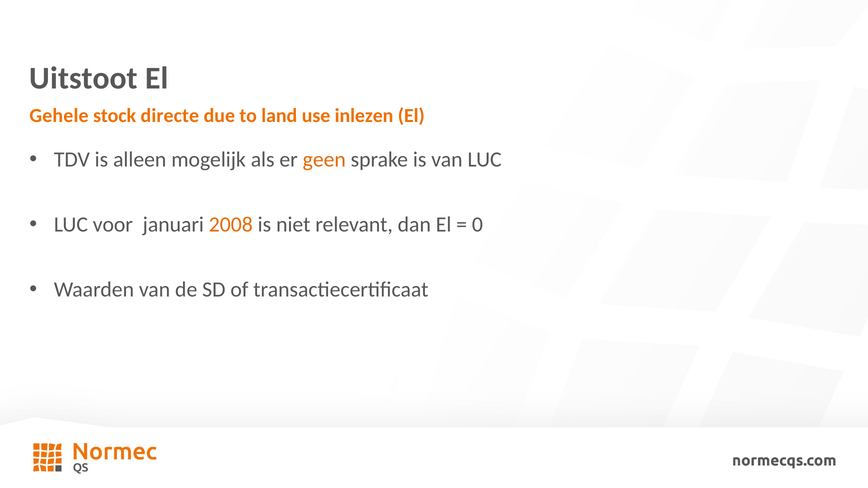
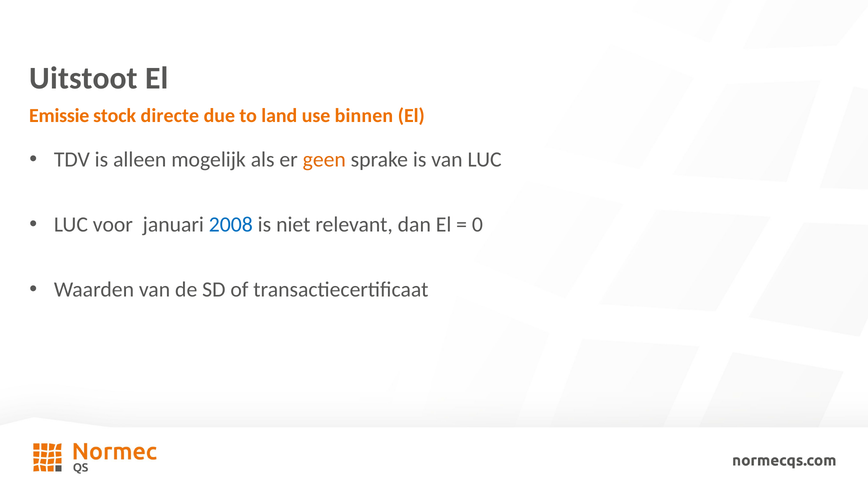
Gehele: Gehele -> Emissie (59, 116)
inlezen: inlezen -> binnen (364, 116)
2008 colour: orange -> blue (231, 225)
